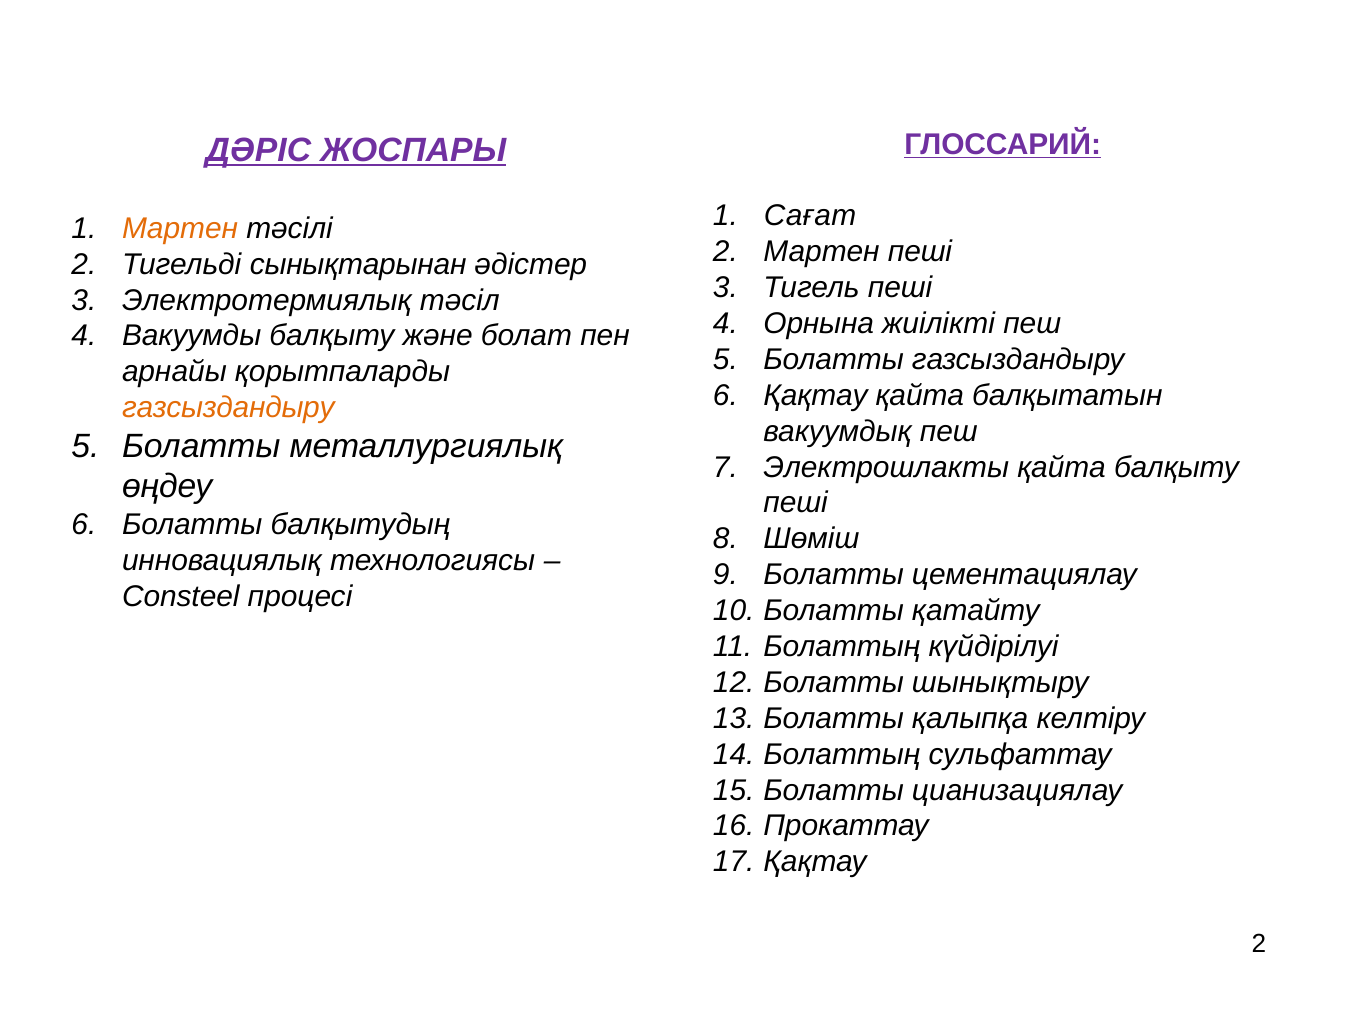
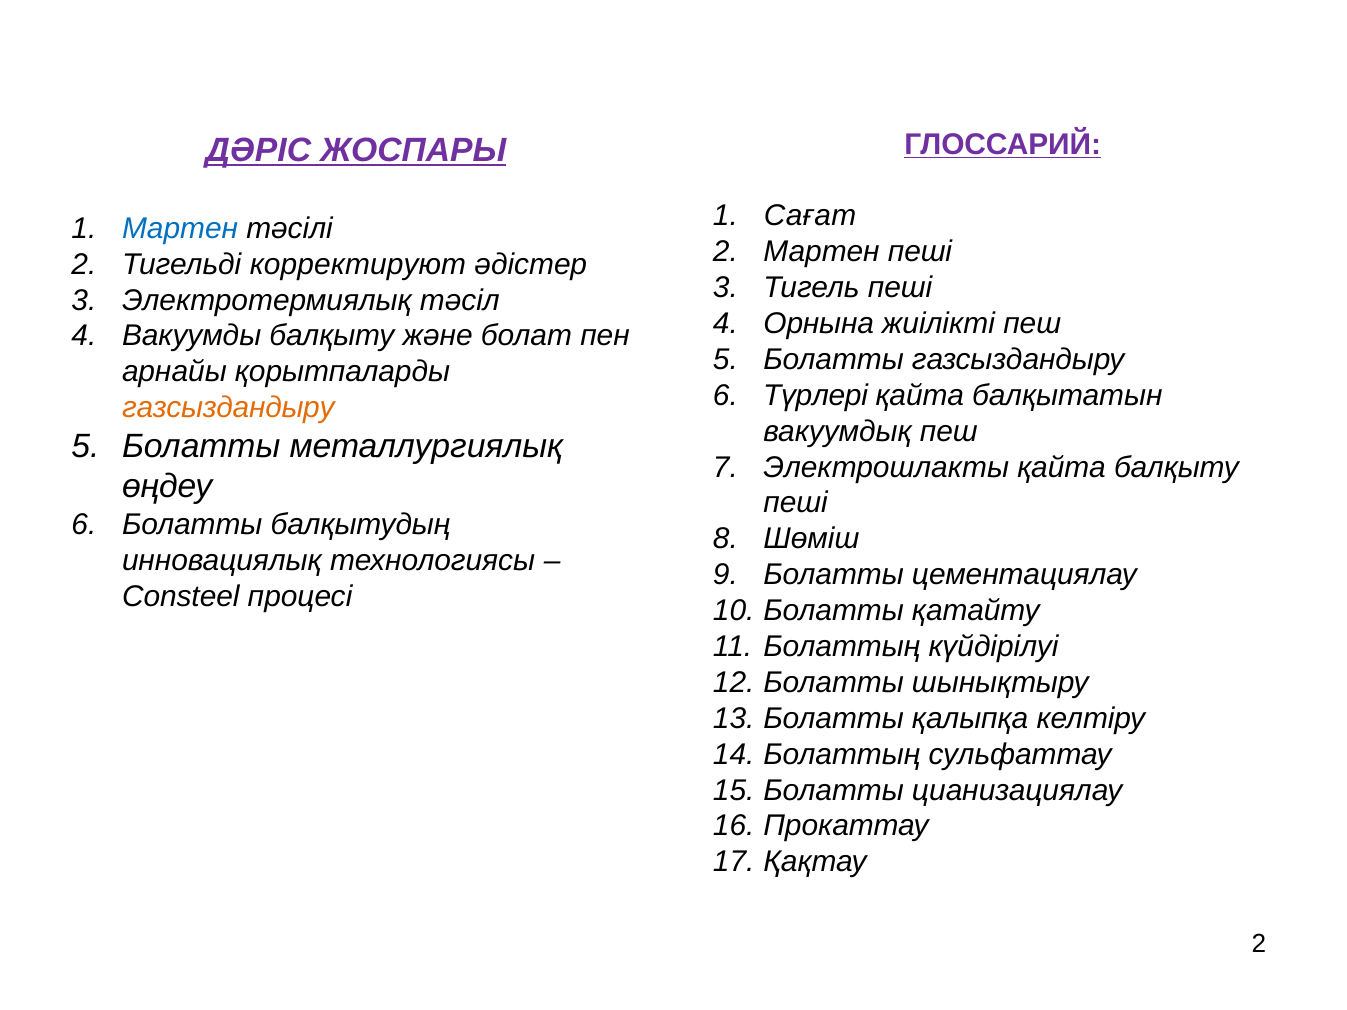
Мартен colour: orange -> blue (180, 229)
сынықтарынан: сынықтарынан -> корректируют (358, 264)
Қақтау: Қақтау -> Түрлері (816, 396)
